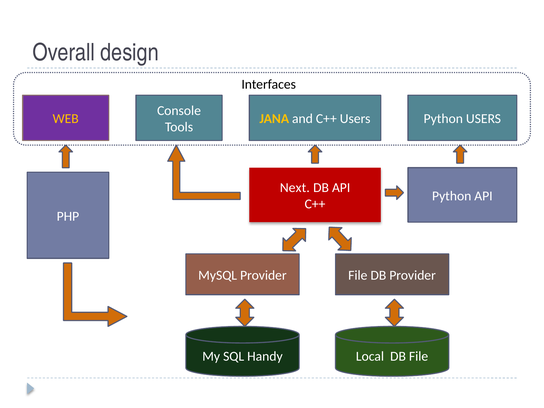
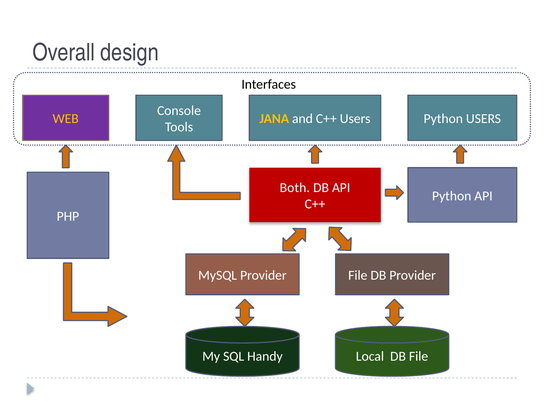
Next: Next -> Both (295, 188)
